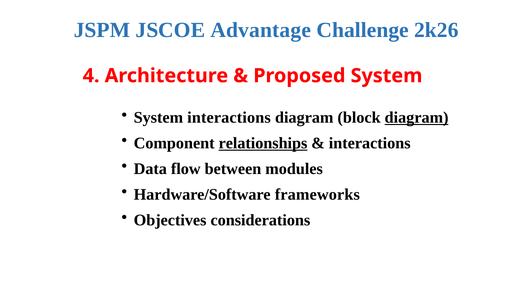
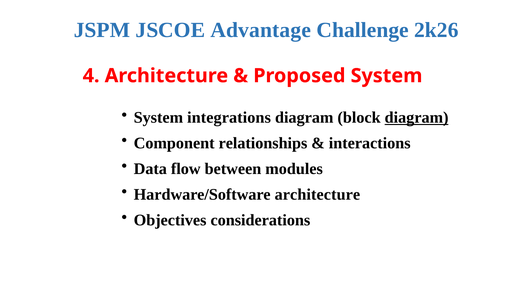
System interactions: interactions -> integrations (229, 118)
relationships underline: present -> none (263, 143)
Hardware/Software frameworks: frameworks -> architecture (317, 195)
